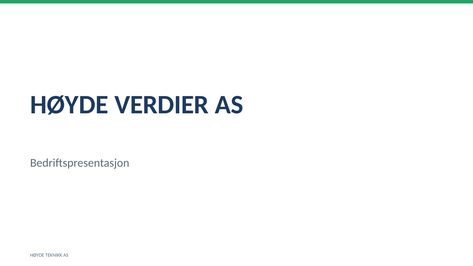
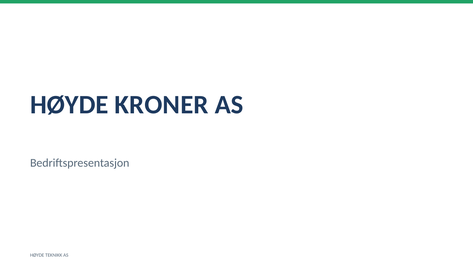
VERDIER: VERDIER -> KRONER (161, 105)
